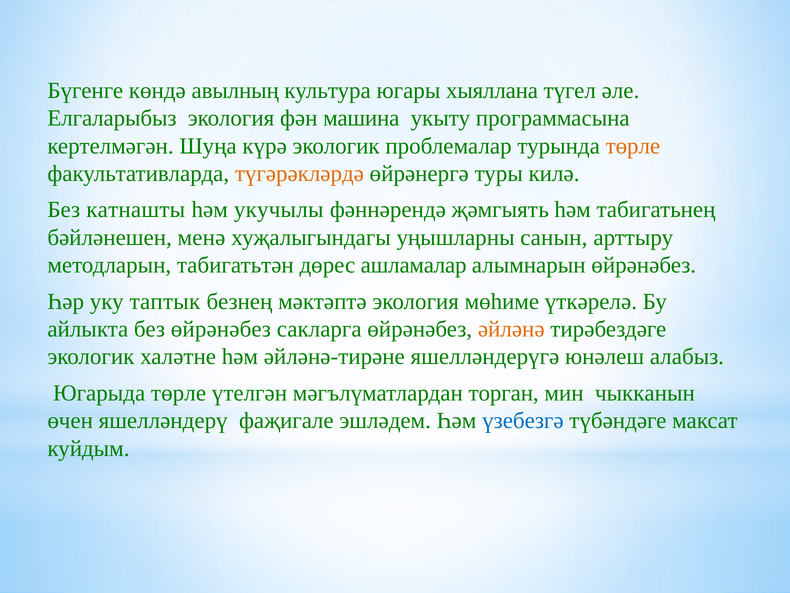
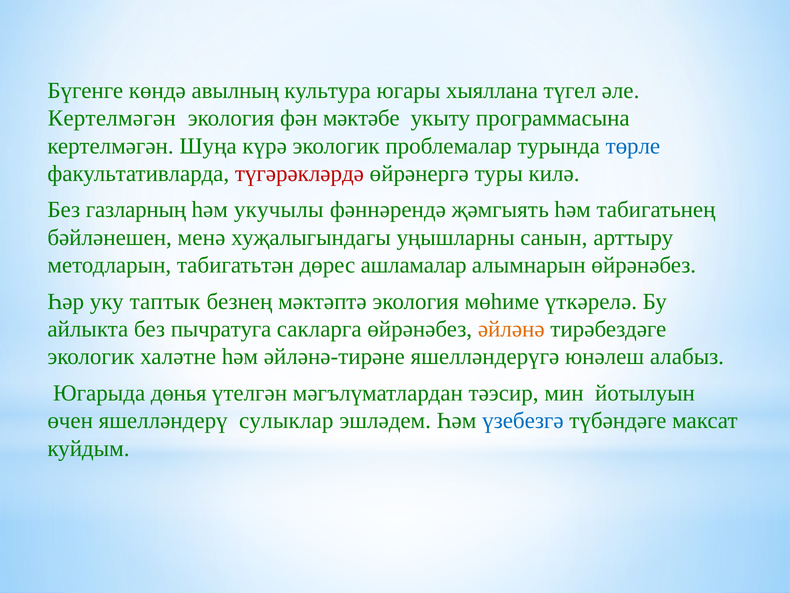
Елгаларыбыз: Елгаларыбыз -> Кертелмәгән (112, 118)
машина: машина -> мәктәбе (361, 118)
төрле colour: orange -> blue (633, 146)
түгәрәкләрдә colour: orange -> red (299, 174)
катнашты: катнашты -> газларның (136, 210)
без өйрәнәбез: өйрәнәбез -> пычратуга (221, 329)
Югарыда төрле: төрле -> дөнья (179, 393)
торган: торган -> тәэсир (504, 393)
чыкканын: чыкканын -> йотылуын (645, 393)
фаҗигале: фаҗигале -> сулыклар (286, 420)
